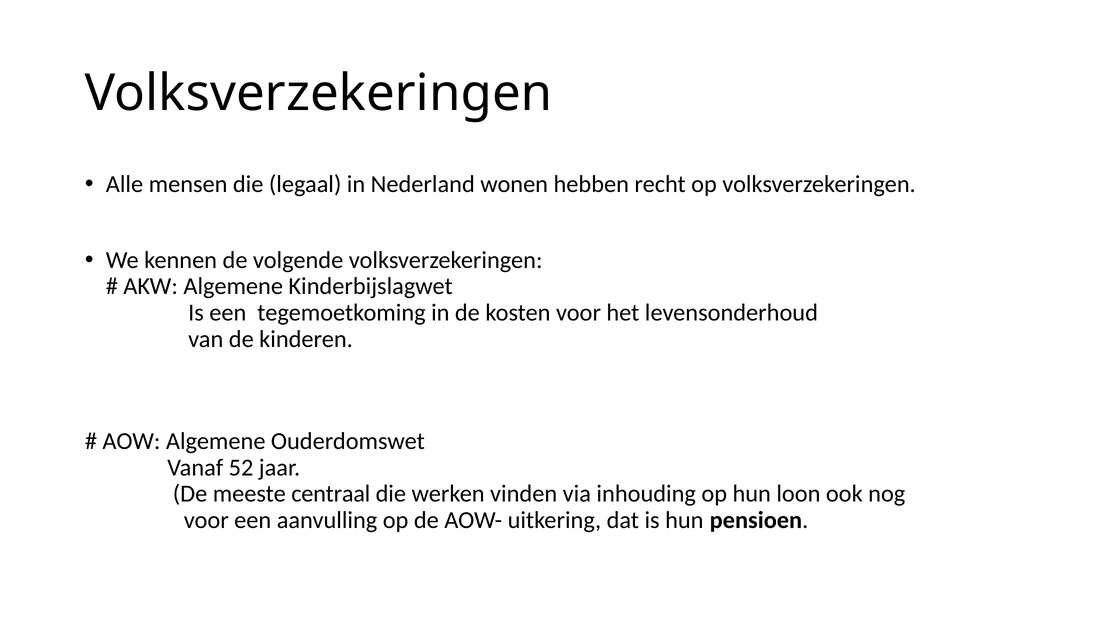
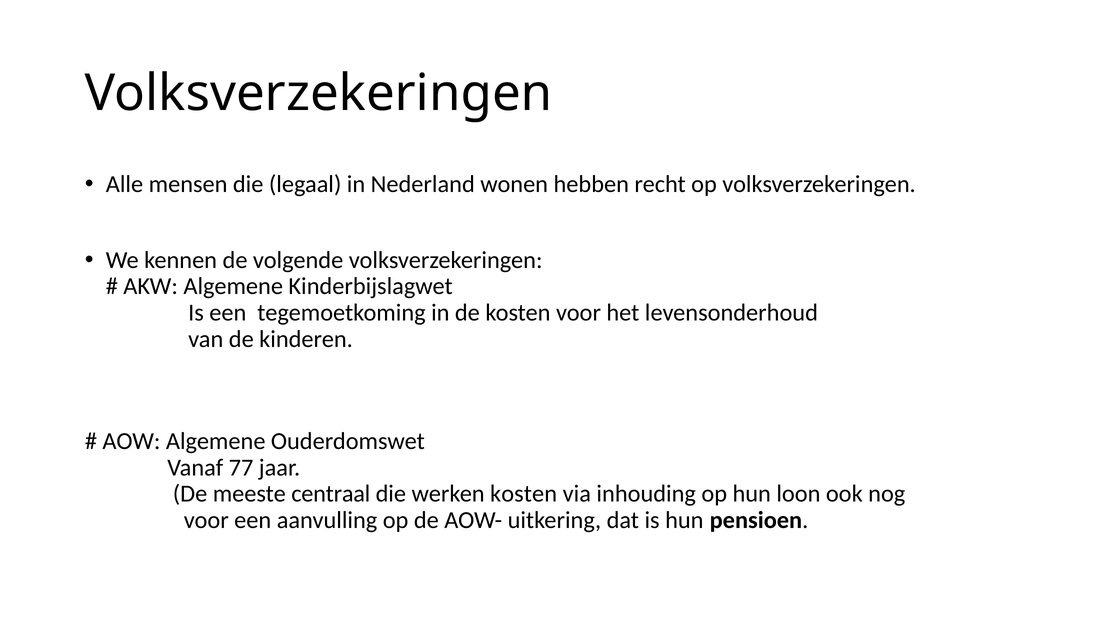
52: 52 -> 77 (241, 467)
werken vinden: vinden -> kosten (524, 494)
